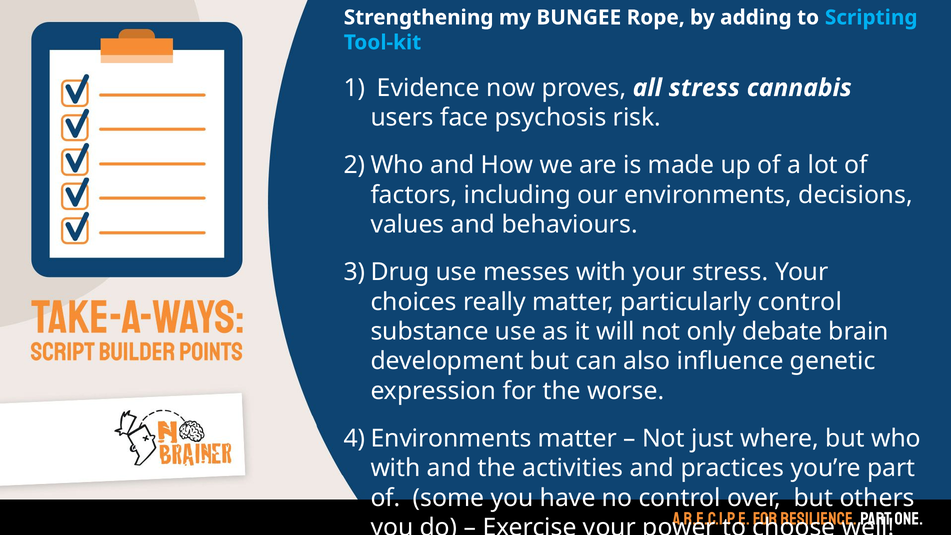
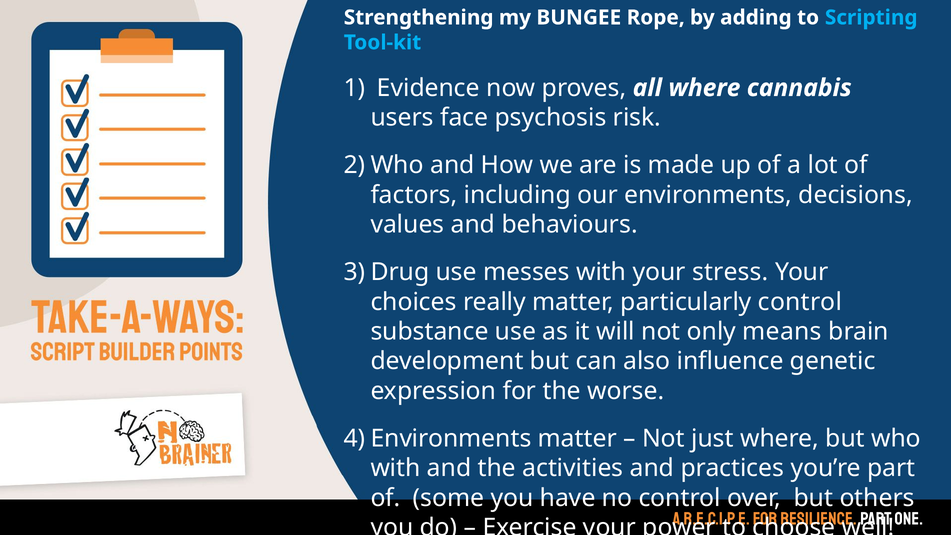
all stress: stress -> where (704, 88)
debate: debate -> means (782, 332)
